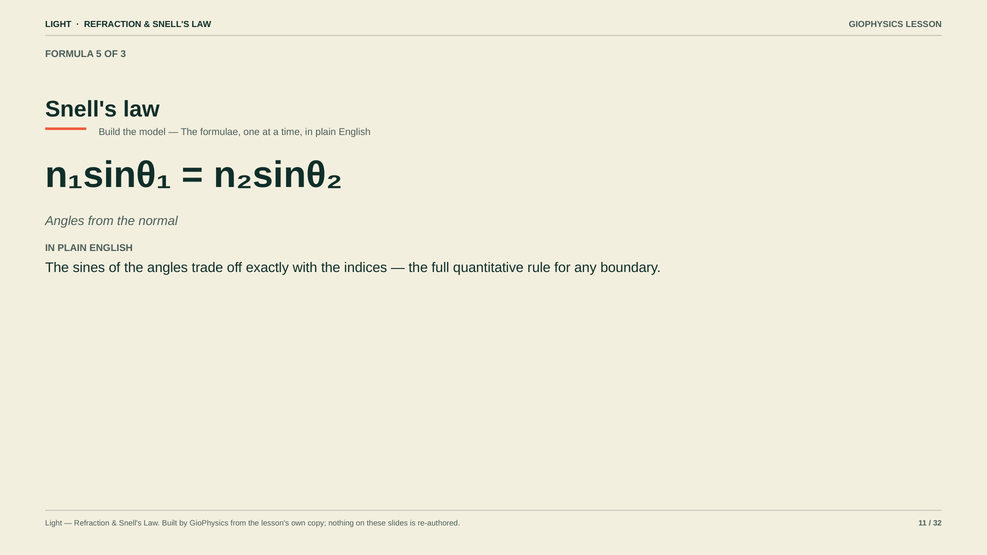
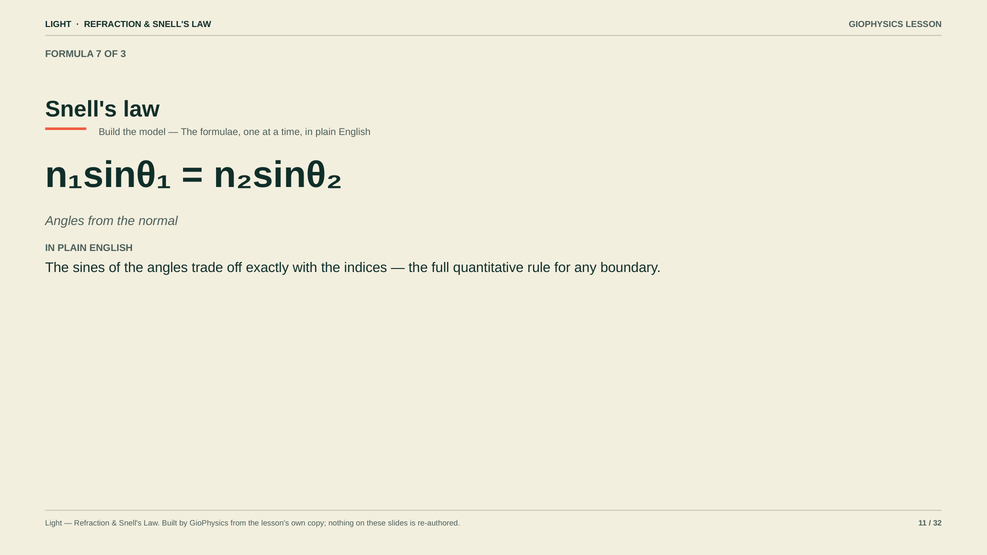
5: 5 -> 7 (99, 54)
